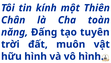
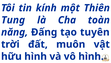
Chân: Chân -> Tung (13, 20)
